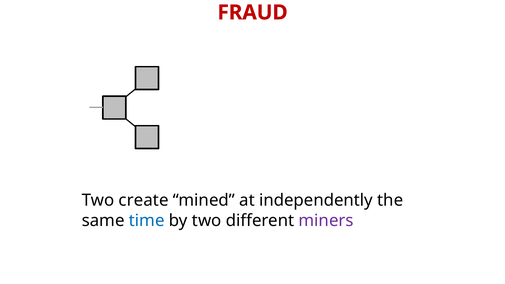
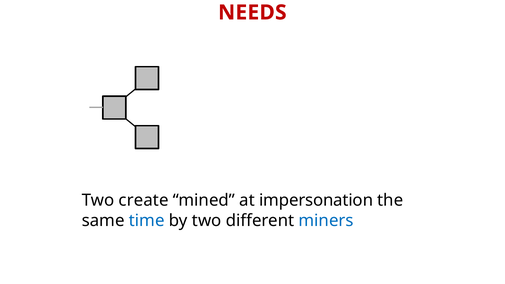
FRAUD: FRAUD -> NEEDS (252, 13)
independently: independently -> impersonation (316, 200)
miners colour: purple -> blue (326, 221)
